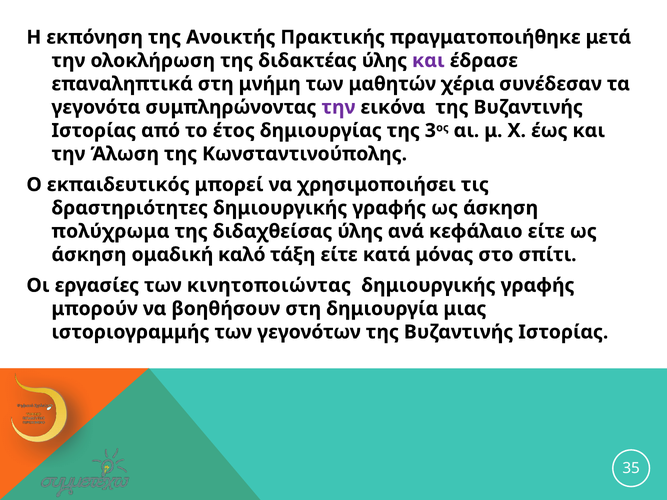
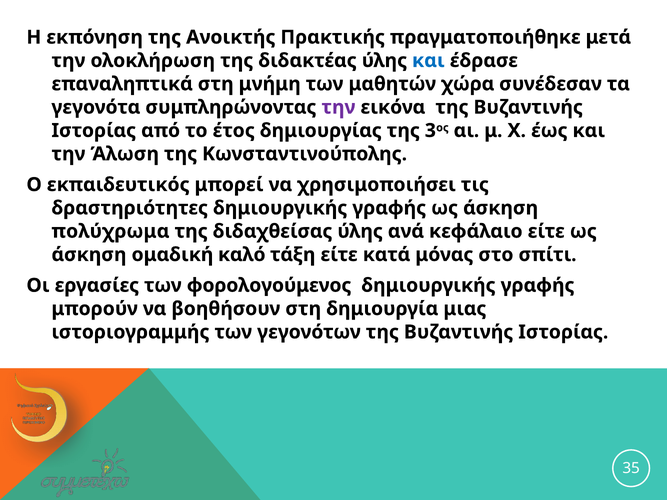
και colour: purple -> blue (428, 61)
χέρια: χέρια -> χώρα (468, 84)
κινητοποιώντας: κινητοποιώντας -> φορολογούμενος (269, 286)
